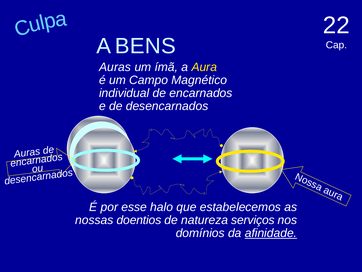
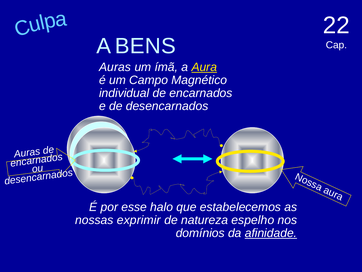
Aura underline: none -> present (204, 67)
doentios: doentios -> exprimir (139, 220)
serviços: serviços -> espelho (253, 220)
